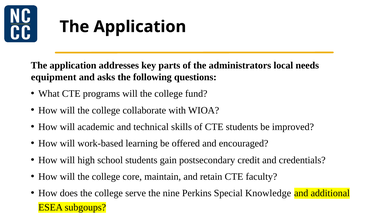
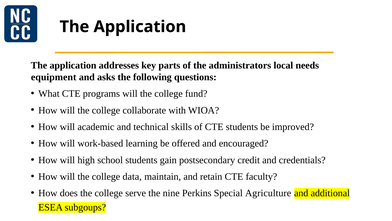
core: core -> data (132, 176)
Knowledge: Knowledge -> Agriculture (268, 193)
